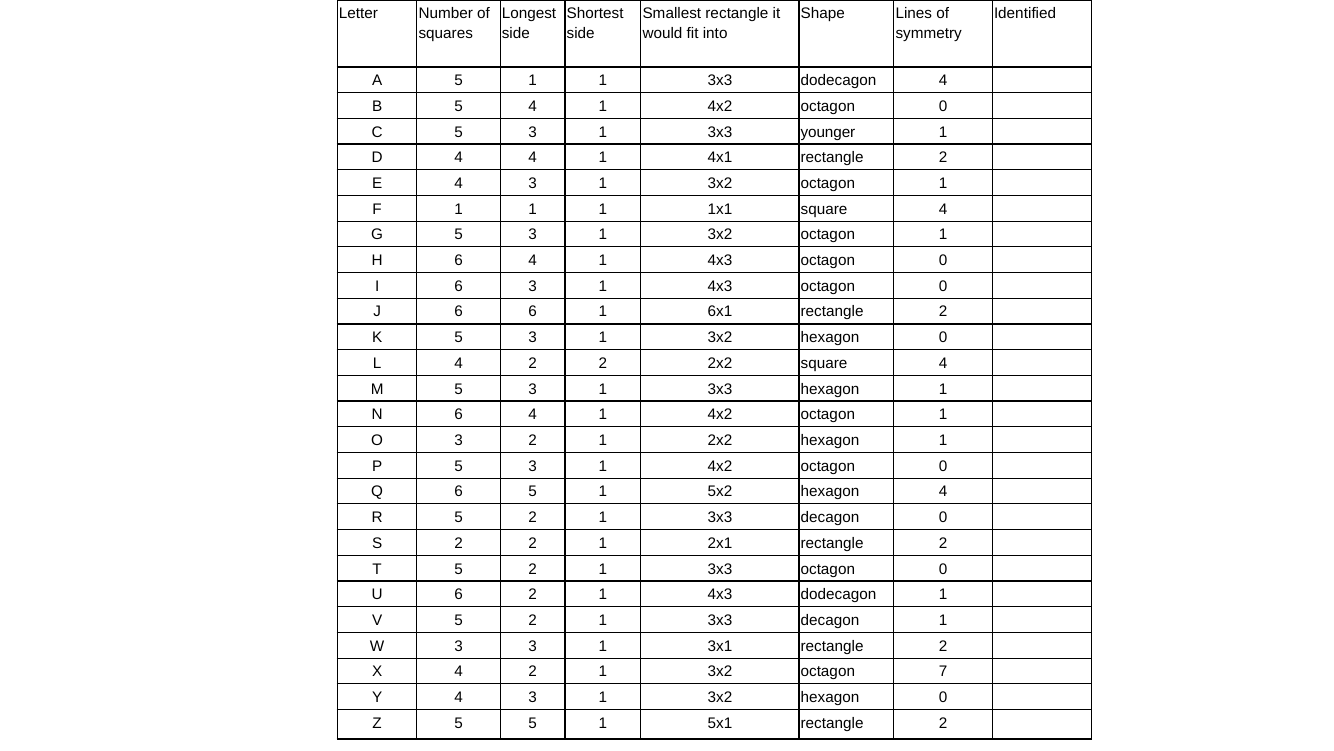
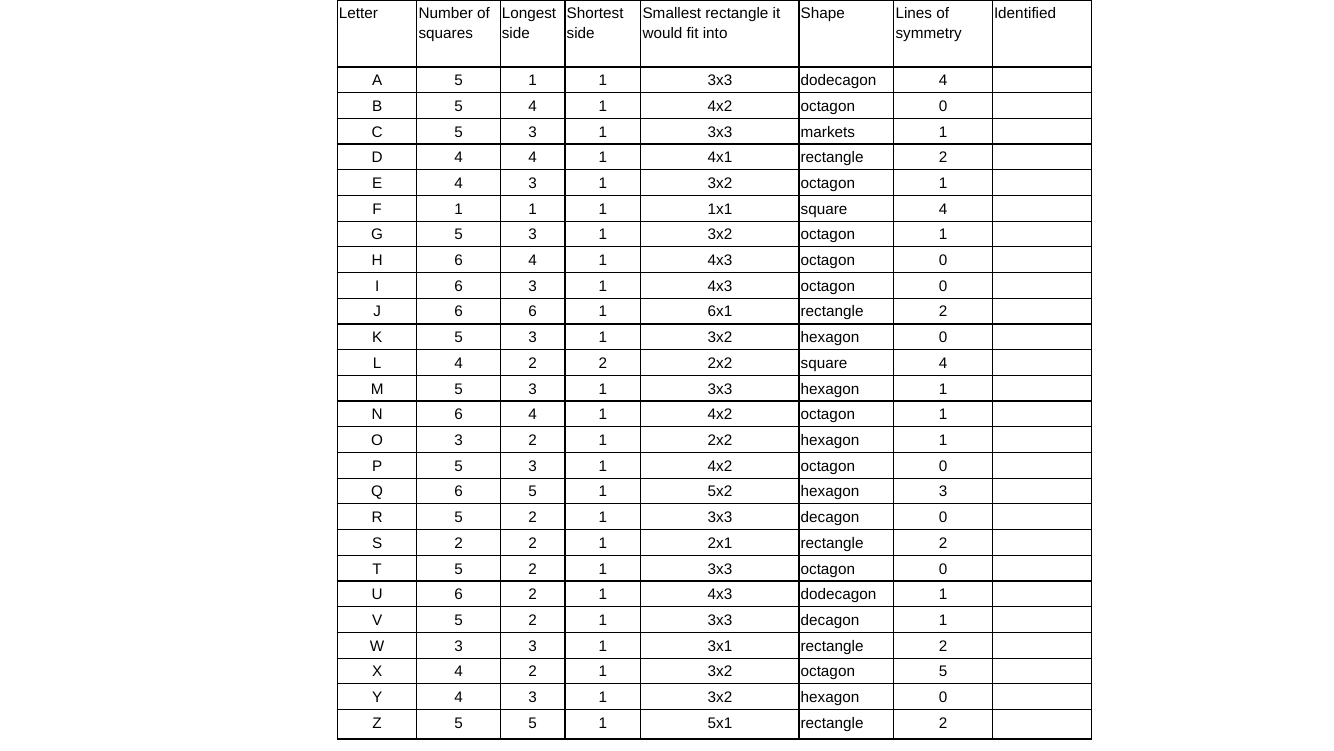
younger: younger -> markets (828, 132)
hexagon 4: 4 -> 3 (943, 491)
octagon 7: 7 -> 5 (943, 671)
